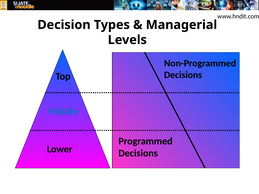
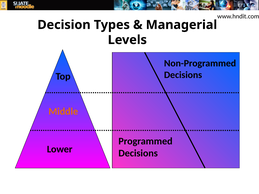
Middle colour: blue -> orange (63, 112)
